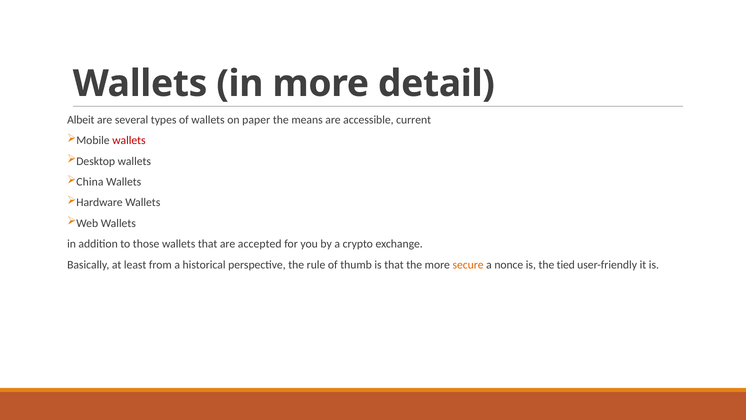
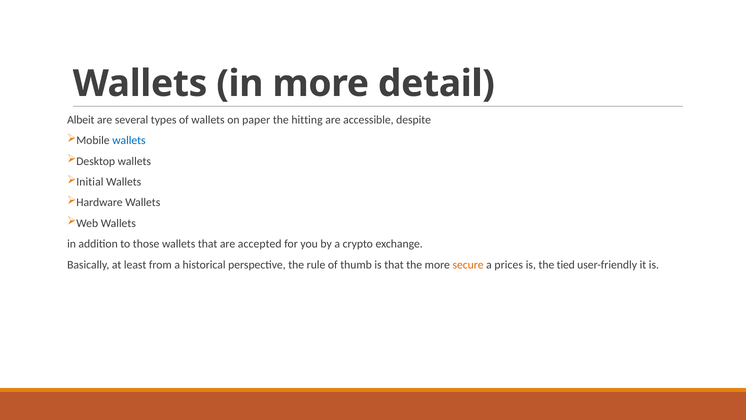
means: means -> hitting (307, 120)
current: current -> despite (414, 120)
wallets colour: red -> blue (129, 140)
China: China -> Initial (90, 182)
nonce: nonce -> prices (509, 265)
